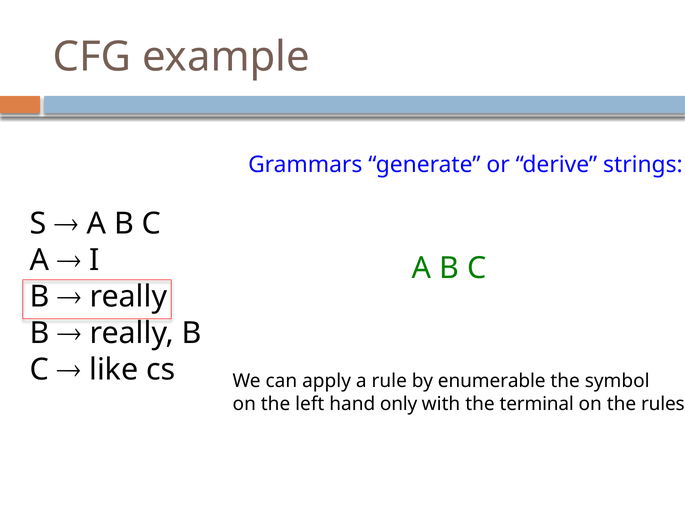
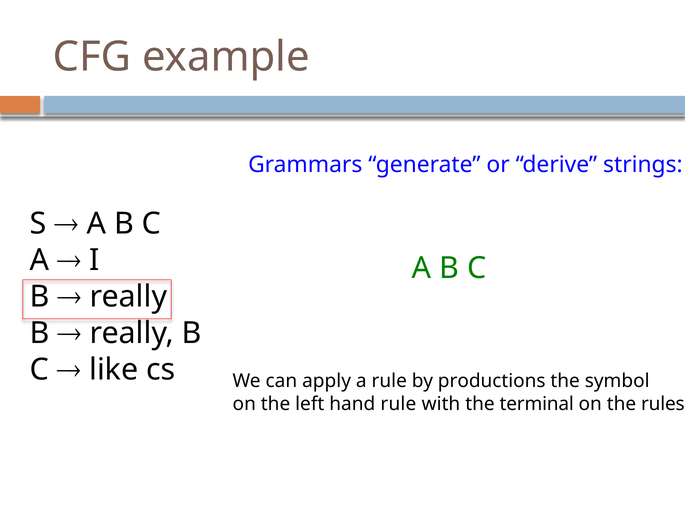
enumerable: enumerable -> productions (492, 381)
hand only: only -> rule (398, 404)
